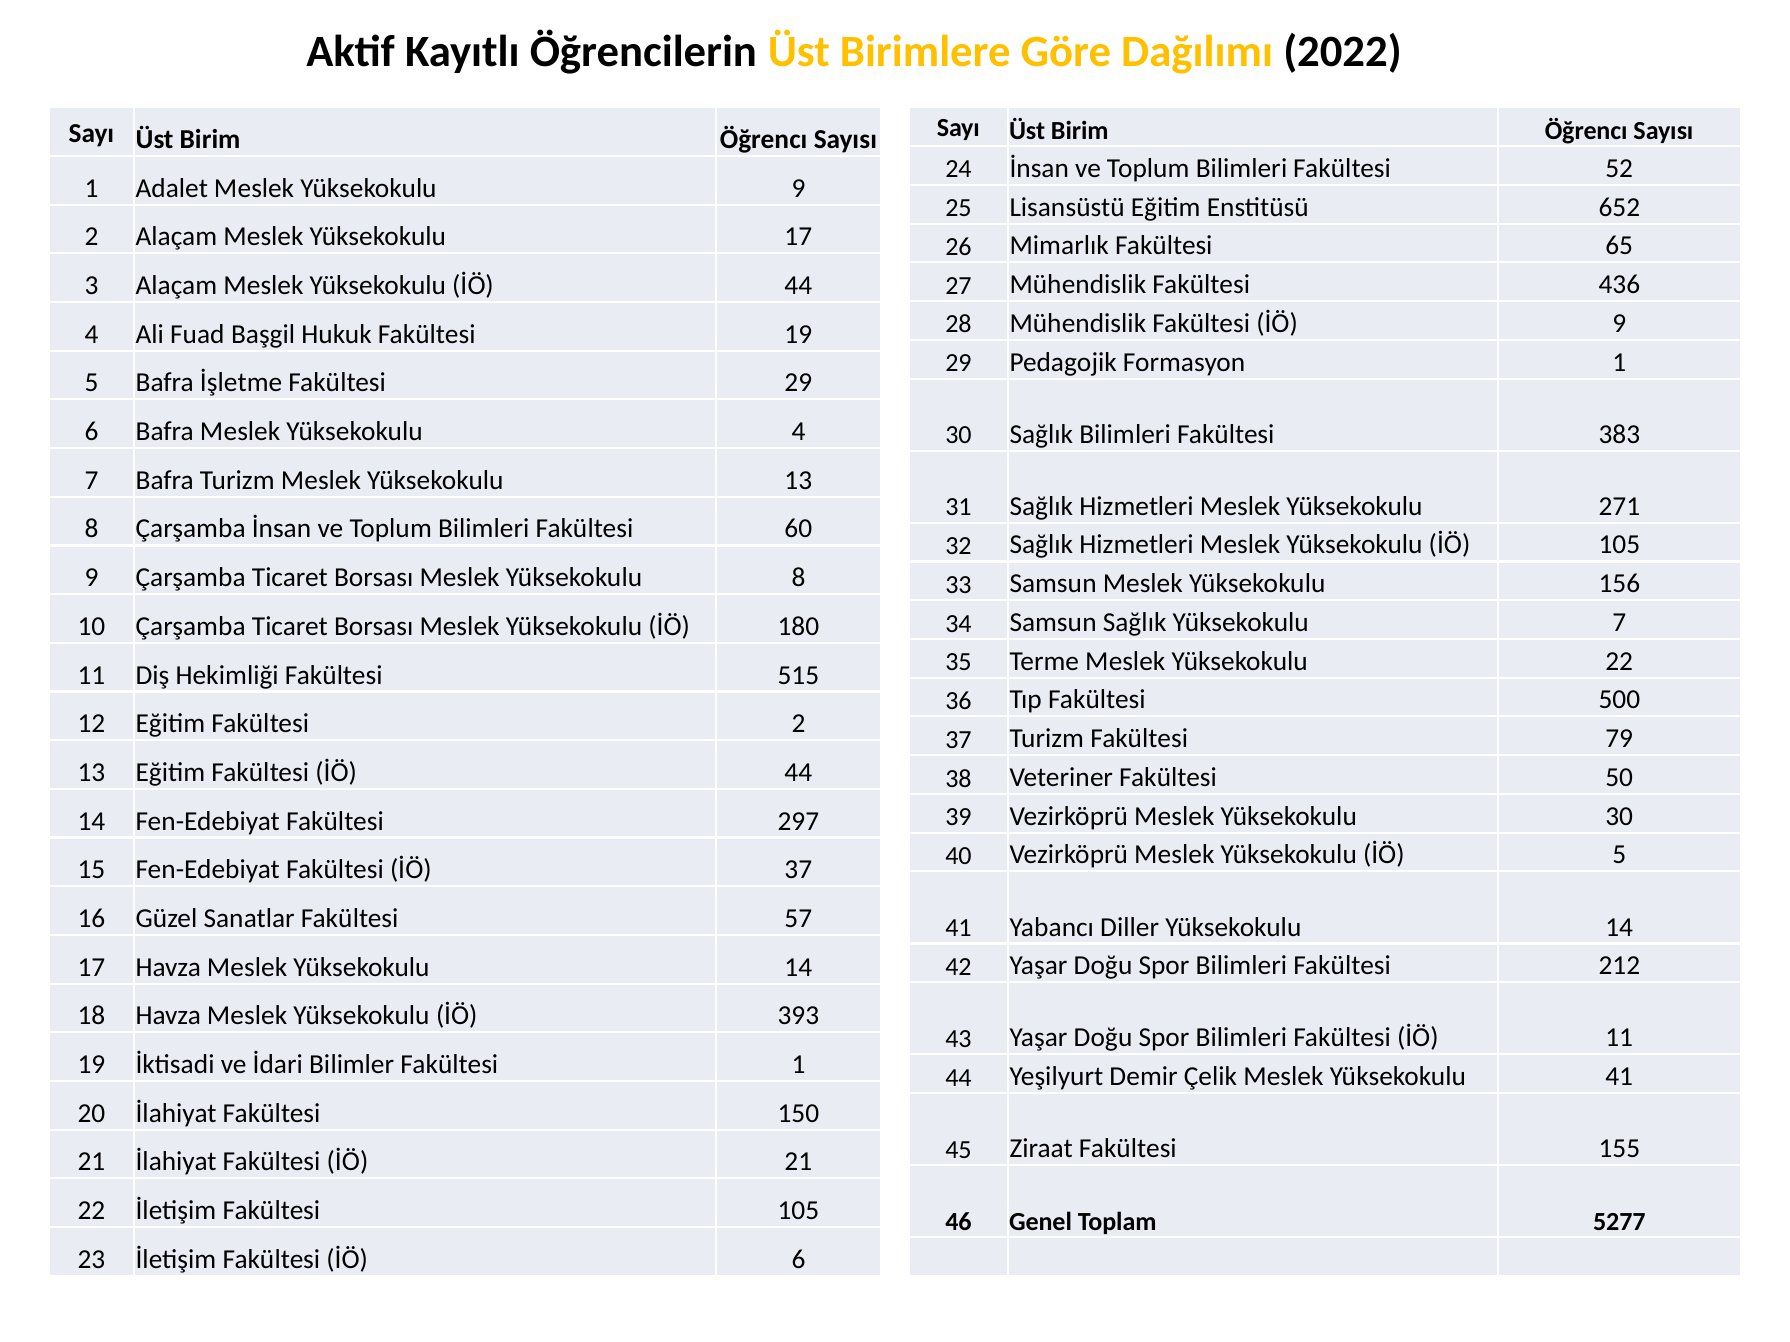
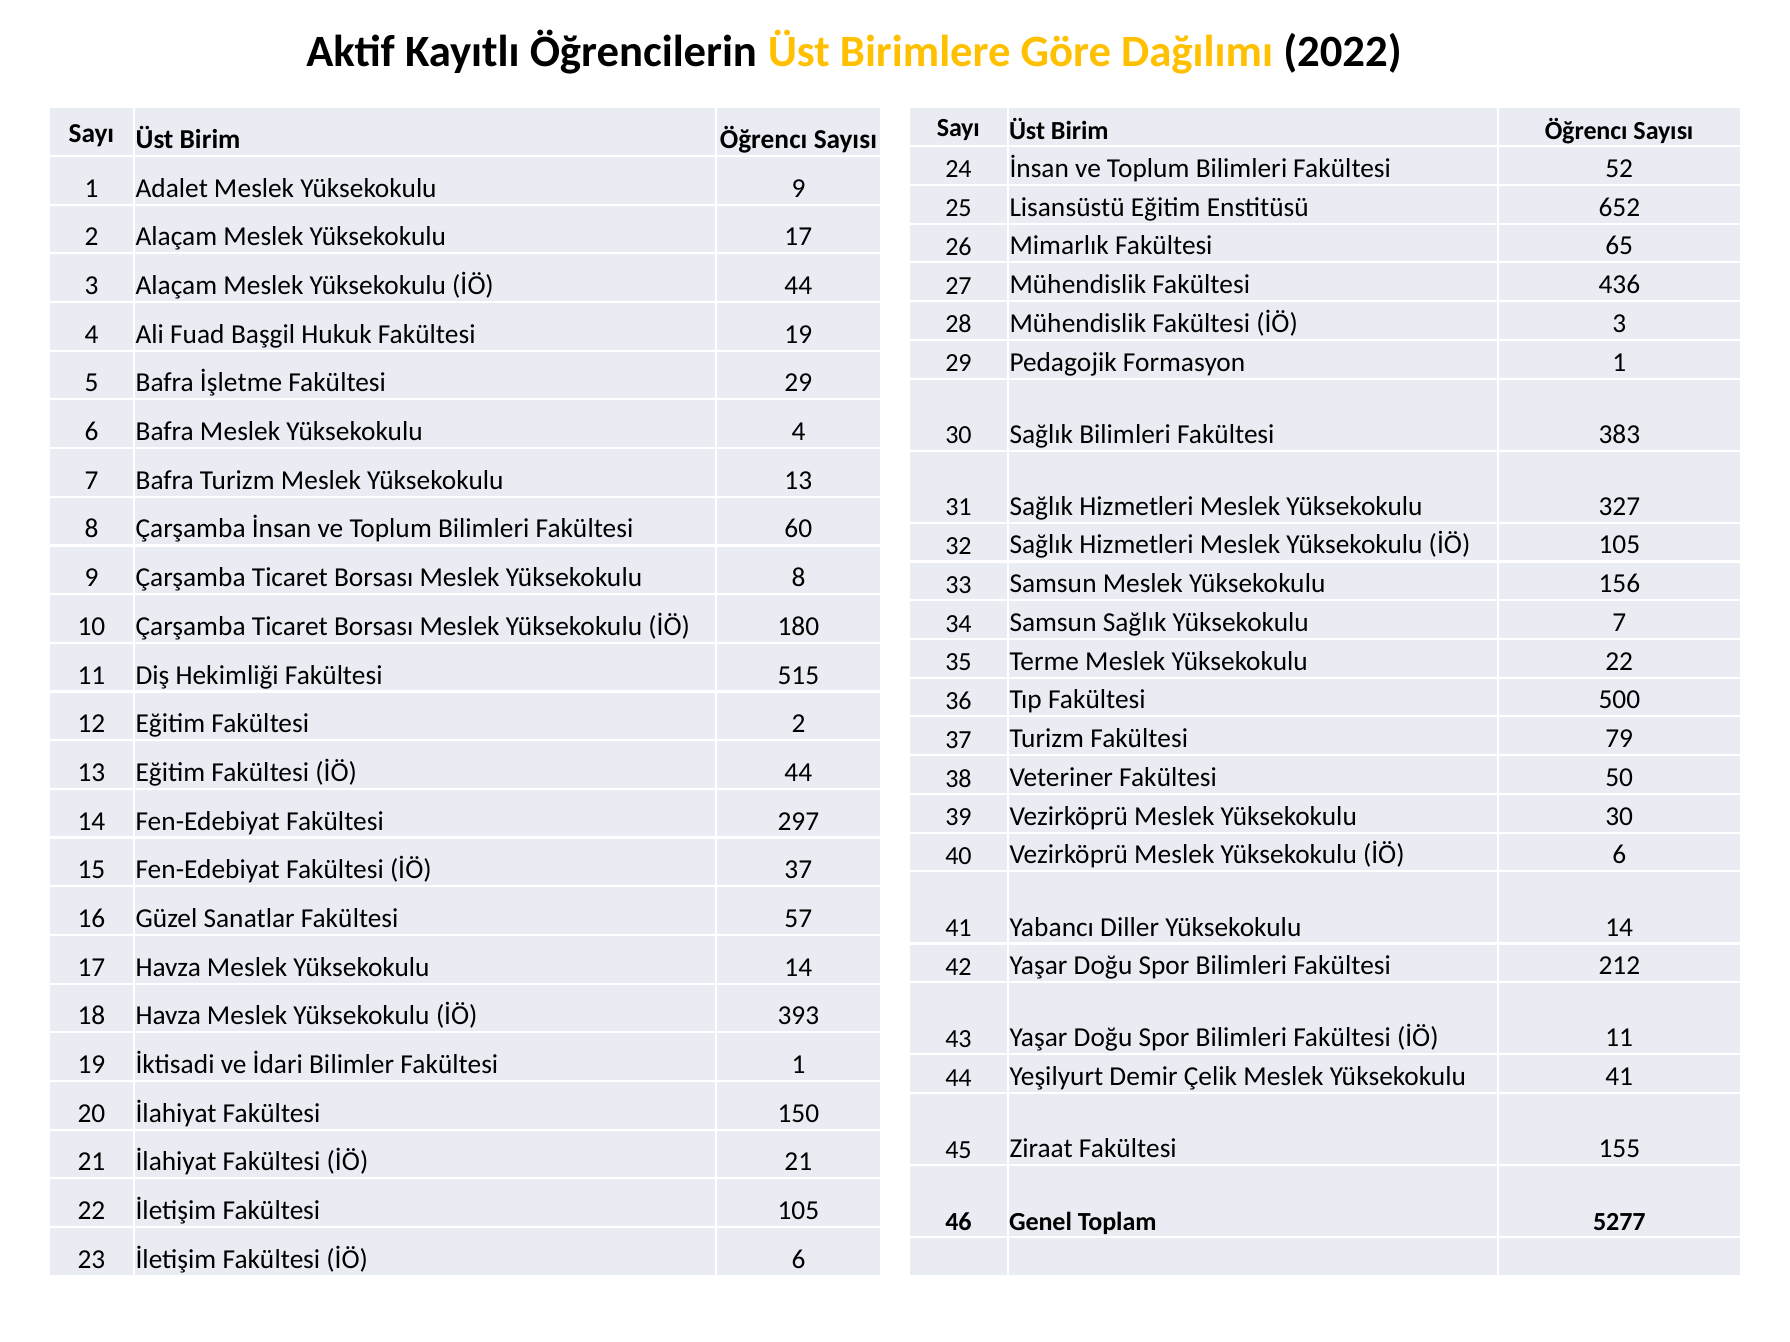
İÖ 9: 9 -> 3 (1619, 323)
271: 271 -> 327 (1619, 506)
Yüksekokulu İÖ 5: 5 -> 6 (1619, 855)
